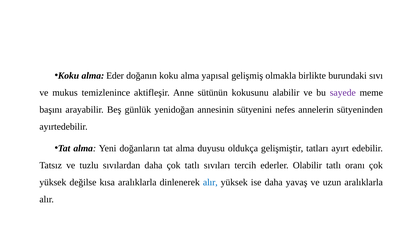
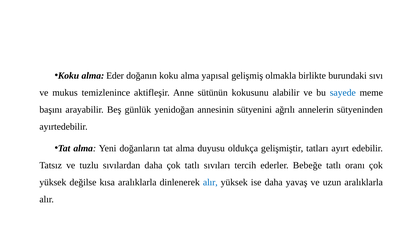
sayede colour: purple -> blue (343, 93)
nefes: nefes -> ağrılı (285, 110)
Olabilir: Olabilir -> Bebeğe (307, 166)
